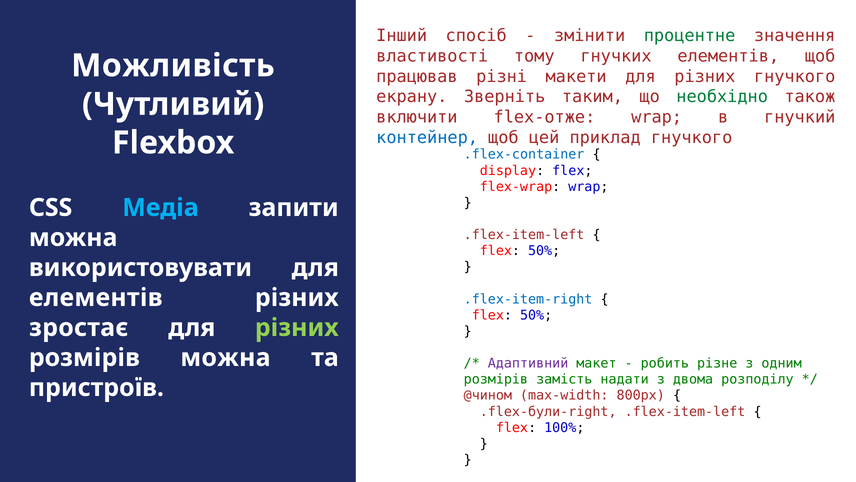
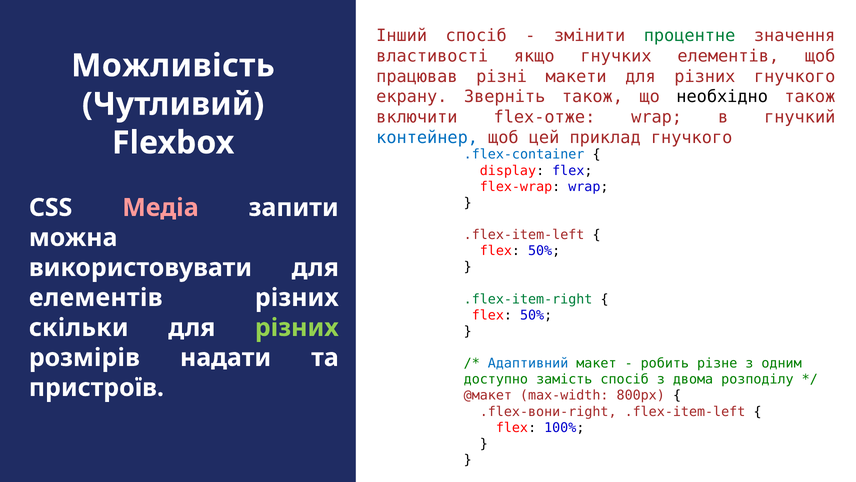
тому: тому -> якщо (534, 56)
Зверніть таким: таким -> також (592, 97)
необхідно colour: green -> black (722, 97)
Медіа colour: light blue -> pink (160, 207)
.flex-item-right colour: blue -> green (528, 299)
зростає: зростає -> скільки (79, 327)
розмірів можна: можна -> надати (226, 357)
Адаптивний colour: purple -> blue (528, 363)
розмірів: розмірів -> доступно (496, 379)
замість надати: надати -> спосіб (625, 379)
@чином: @чином -> @макет (488, 395)
.flex-були-right: .flex-були-right -> .flex-вони-right (548, 411)
